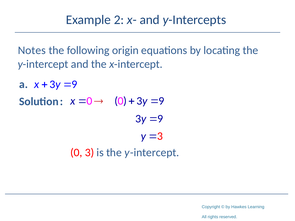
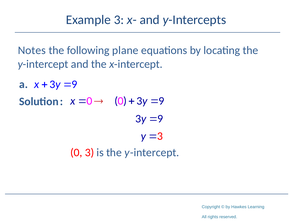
Example 2: 2 -> 3 (119, 20)
origin: origin -> plane (125, 50)
